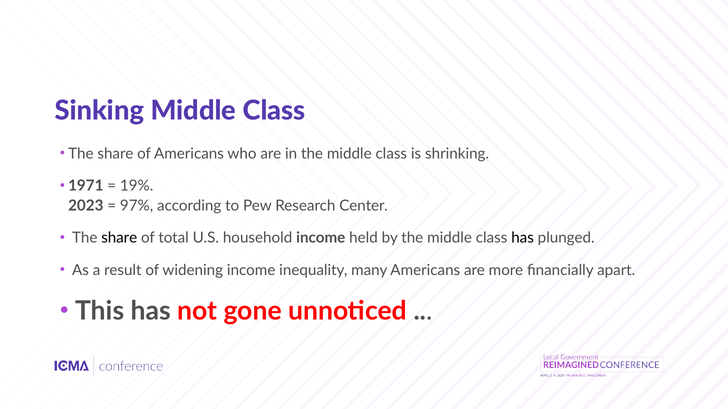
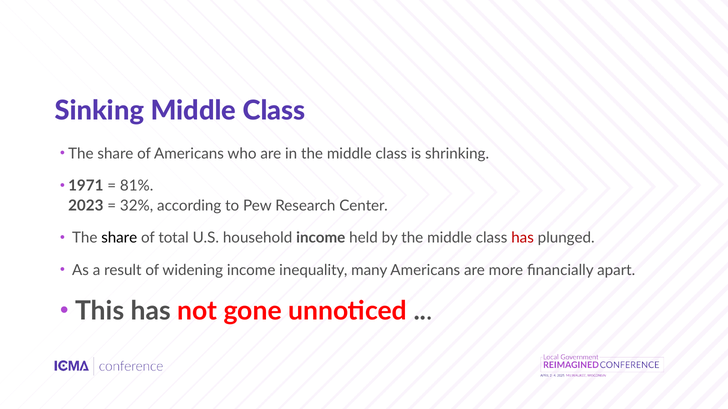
19%: 19% -> 81% (137, 186)
97%: 97% -> 32% (137, 206)
has colour: black -> red (523, 238)
